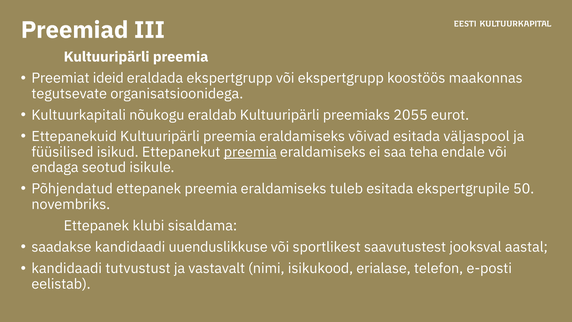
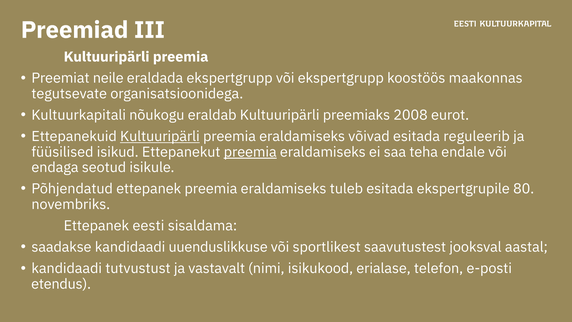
ideid: ideid -> neile (108, 78)
2055: 2055 -> 2008 (411, 115)
Kultuuripärli underline: none -> present (160, 136)
väljaspool: väljaspool -> reguleerib (477, 136)
50: 50 -> 80 (524, 189)
klubi: klubi -> eesti (148, 226)
eelistab: eelistab -> etendus (61, 284)
